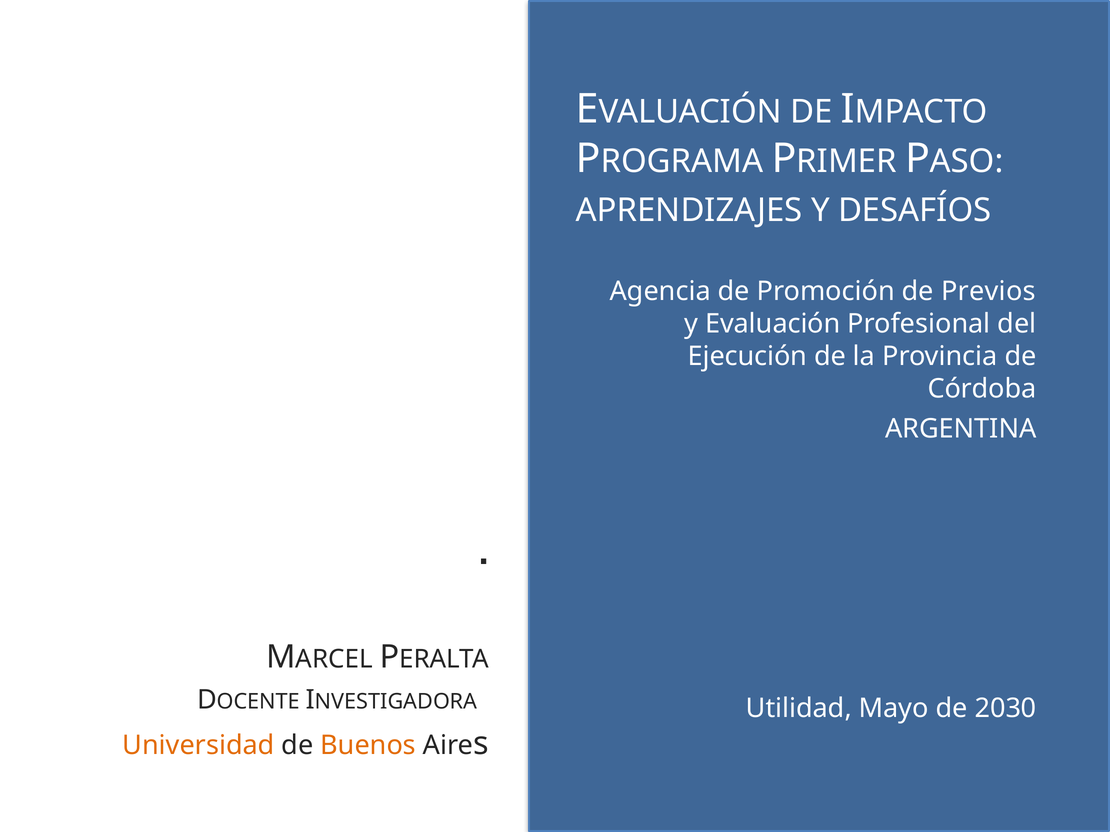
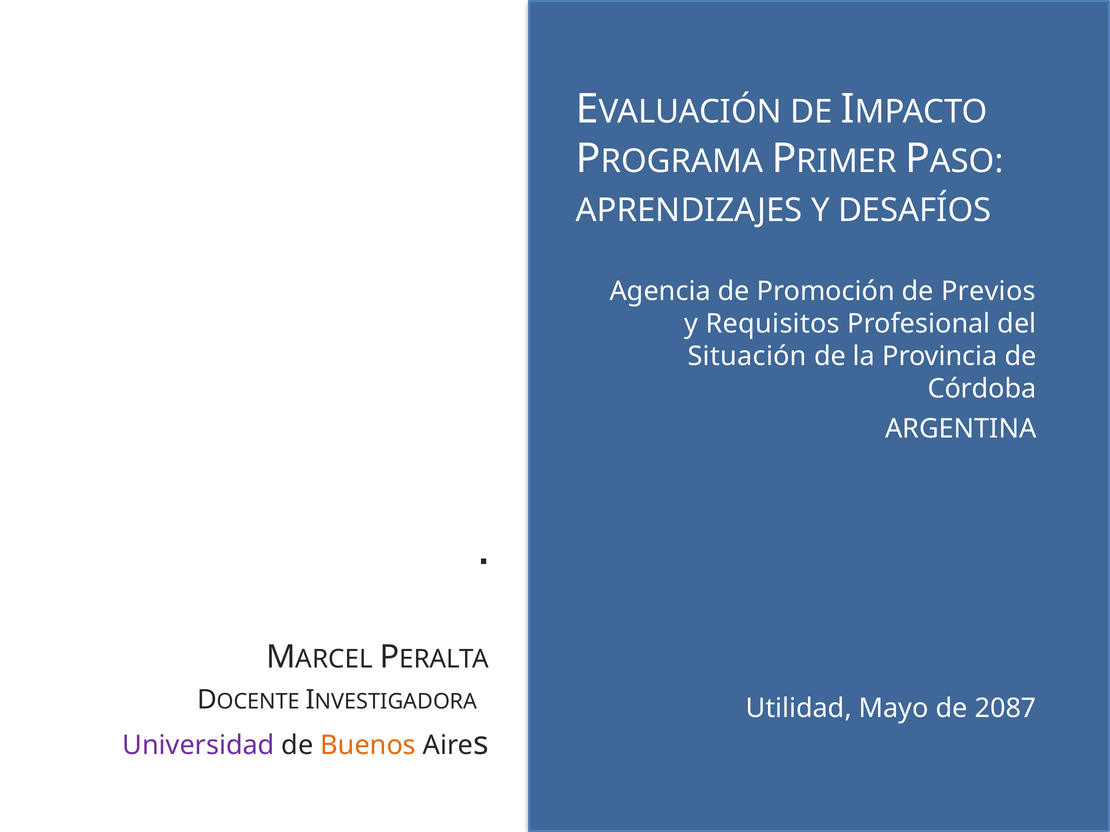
Evaluación: Evaluación -> Requisitos (773, 324)
Ejecución: Ejecución -> Situación (747, 356)
2030: 2030 -> 2087 (1006, 709)
Universidad colour: orange -> purple (199, 746)
